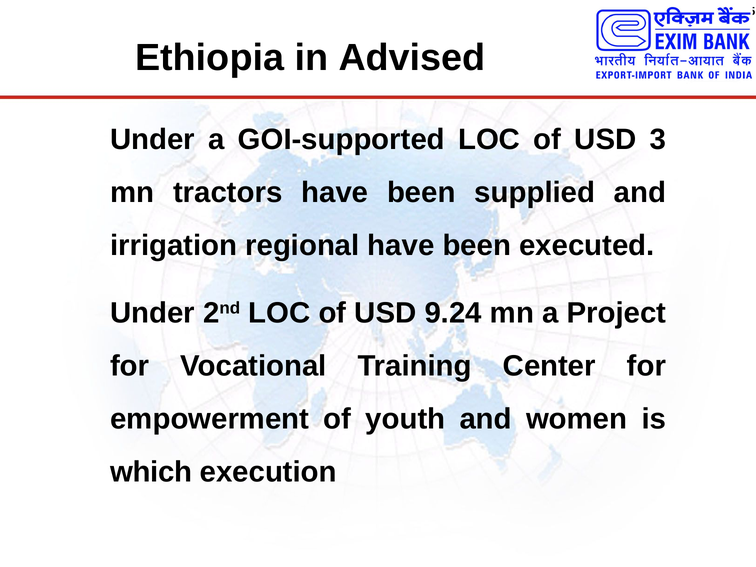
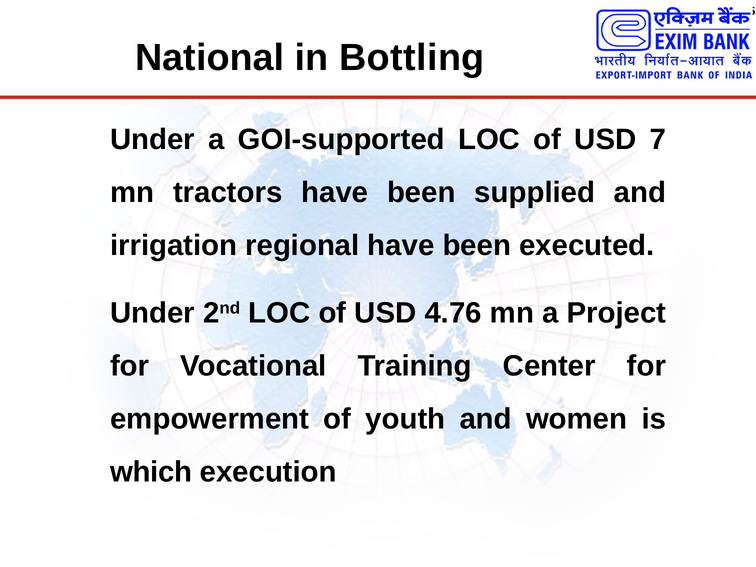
Ethiopia: Ethiopia -> National (210, 58)
Advised: Advised -> Bottling (412, 58)
3: 3 -> 7 (658, 139)
9.24: 9.24 -> 4.76 (453, 313)
